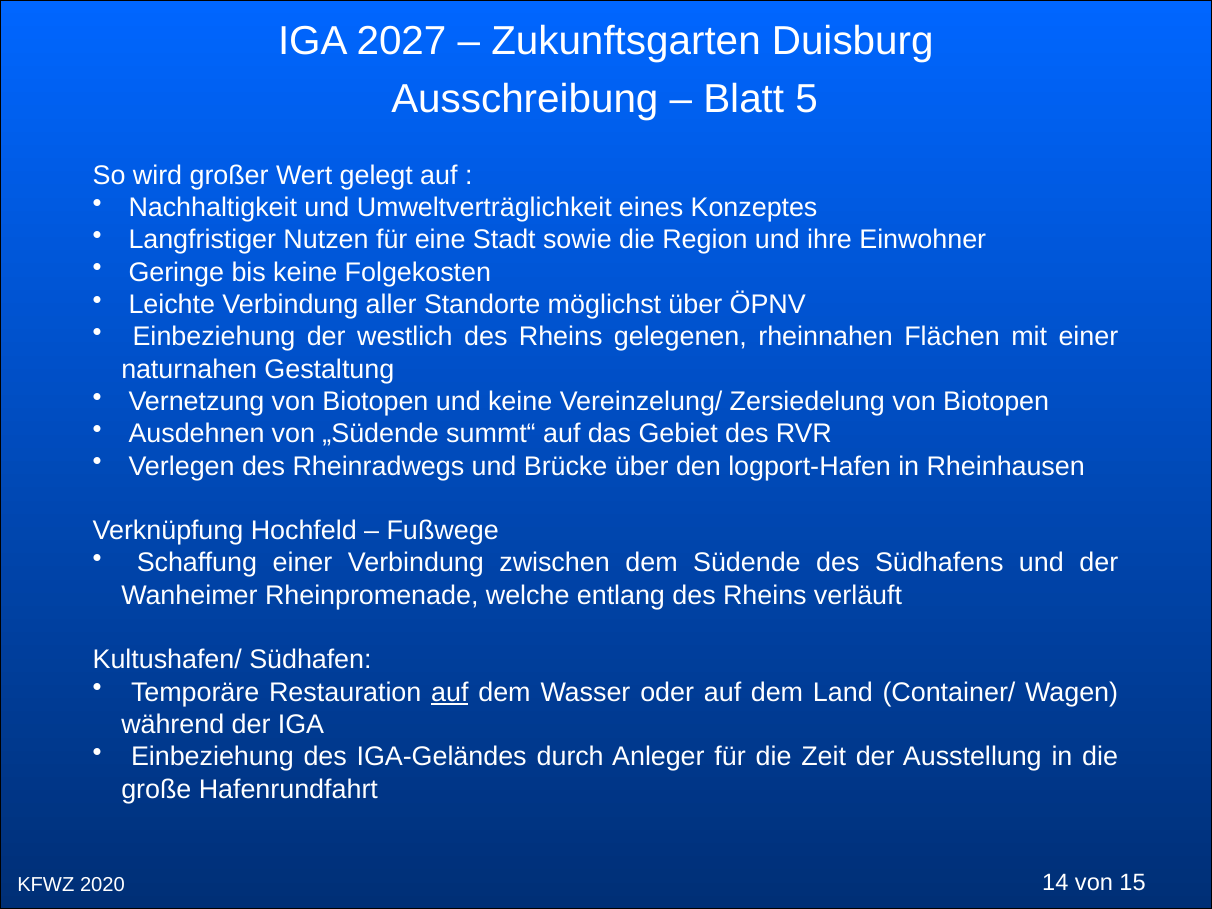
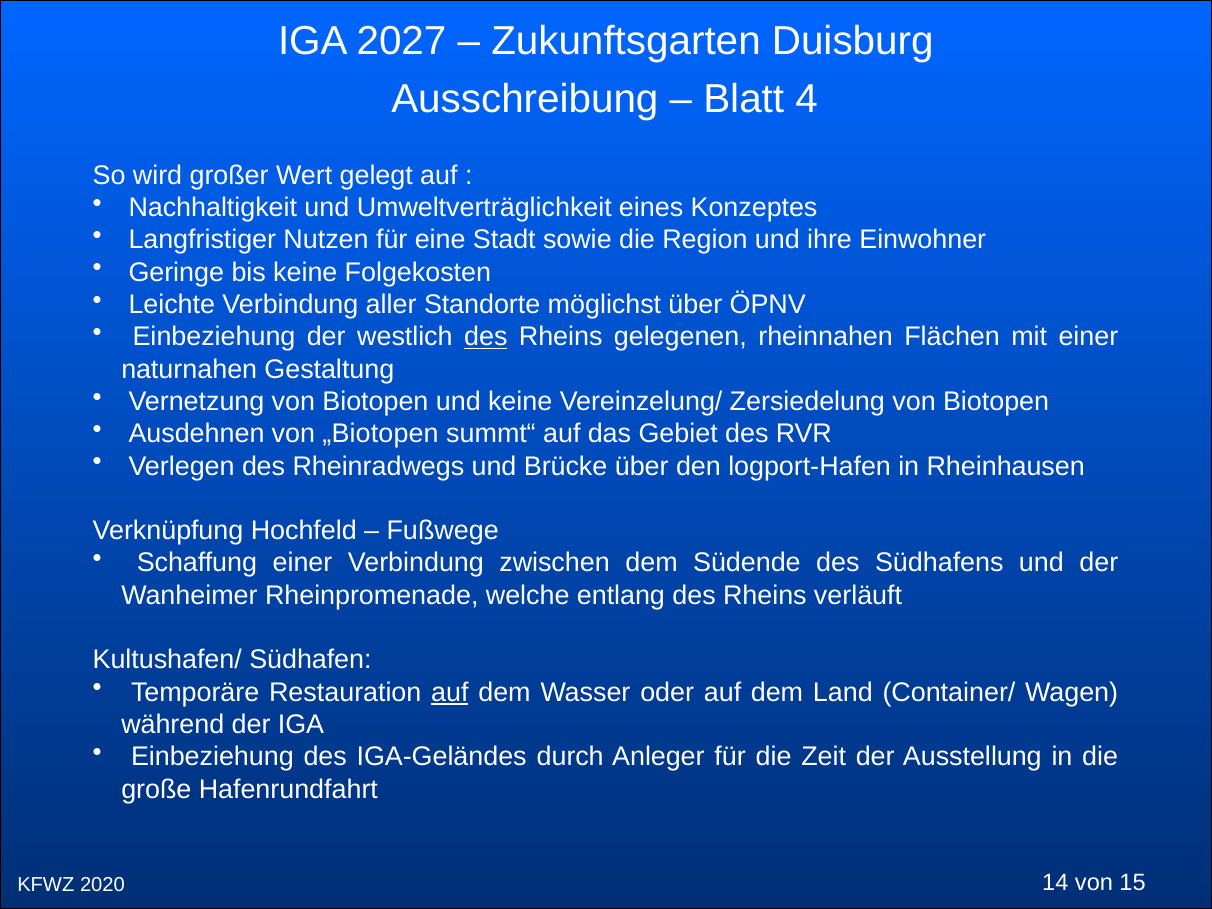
5: 5 -> 4 (807, 99)
des underline: none -> present (486, 337)
„Südende: „Südende -> „Biotopen (381, 434)
